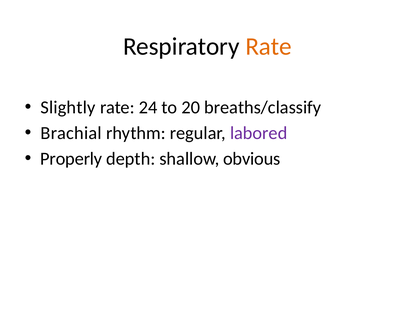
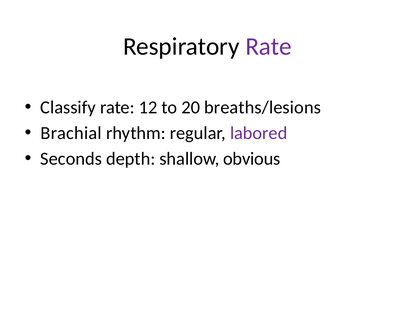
Rate colour: orange -> purple (269, 47)
Slightly: Slightly -> Classify (68, 107)
24: 24 -> 12 (148, 107)
breaths/classify: breaths/classify -> breaths/lesions (263, 107)
Properly: Properly -> Seconds (71, 159)
